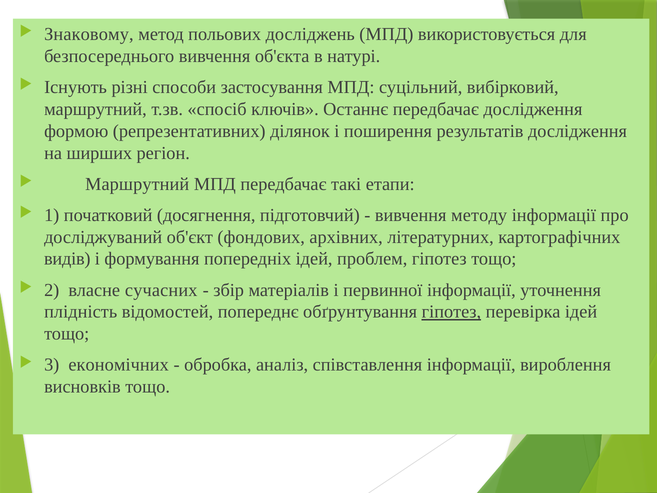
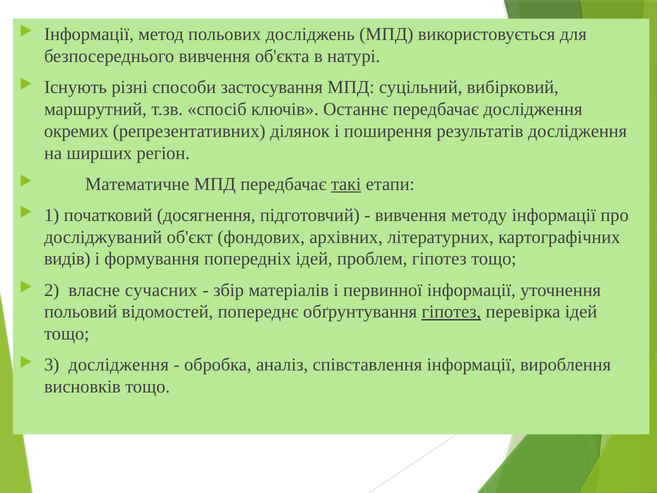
Знаковому: Знаковому -> Інформації (89, 34)
формою: формою -> окремих (76, 131)
Маршрутний: Маршрутний -> Математичне (137, 184)
такі underline: none -> present (346, 184)
плідність: плідність -> польовий (81, 312)
3 економічних: економічних -> дослідження (119, 365)
